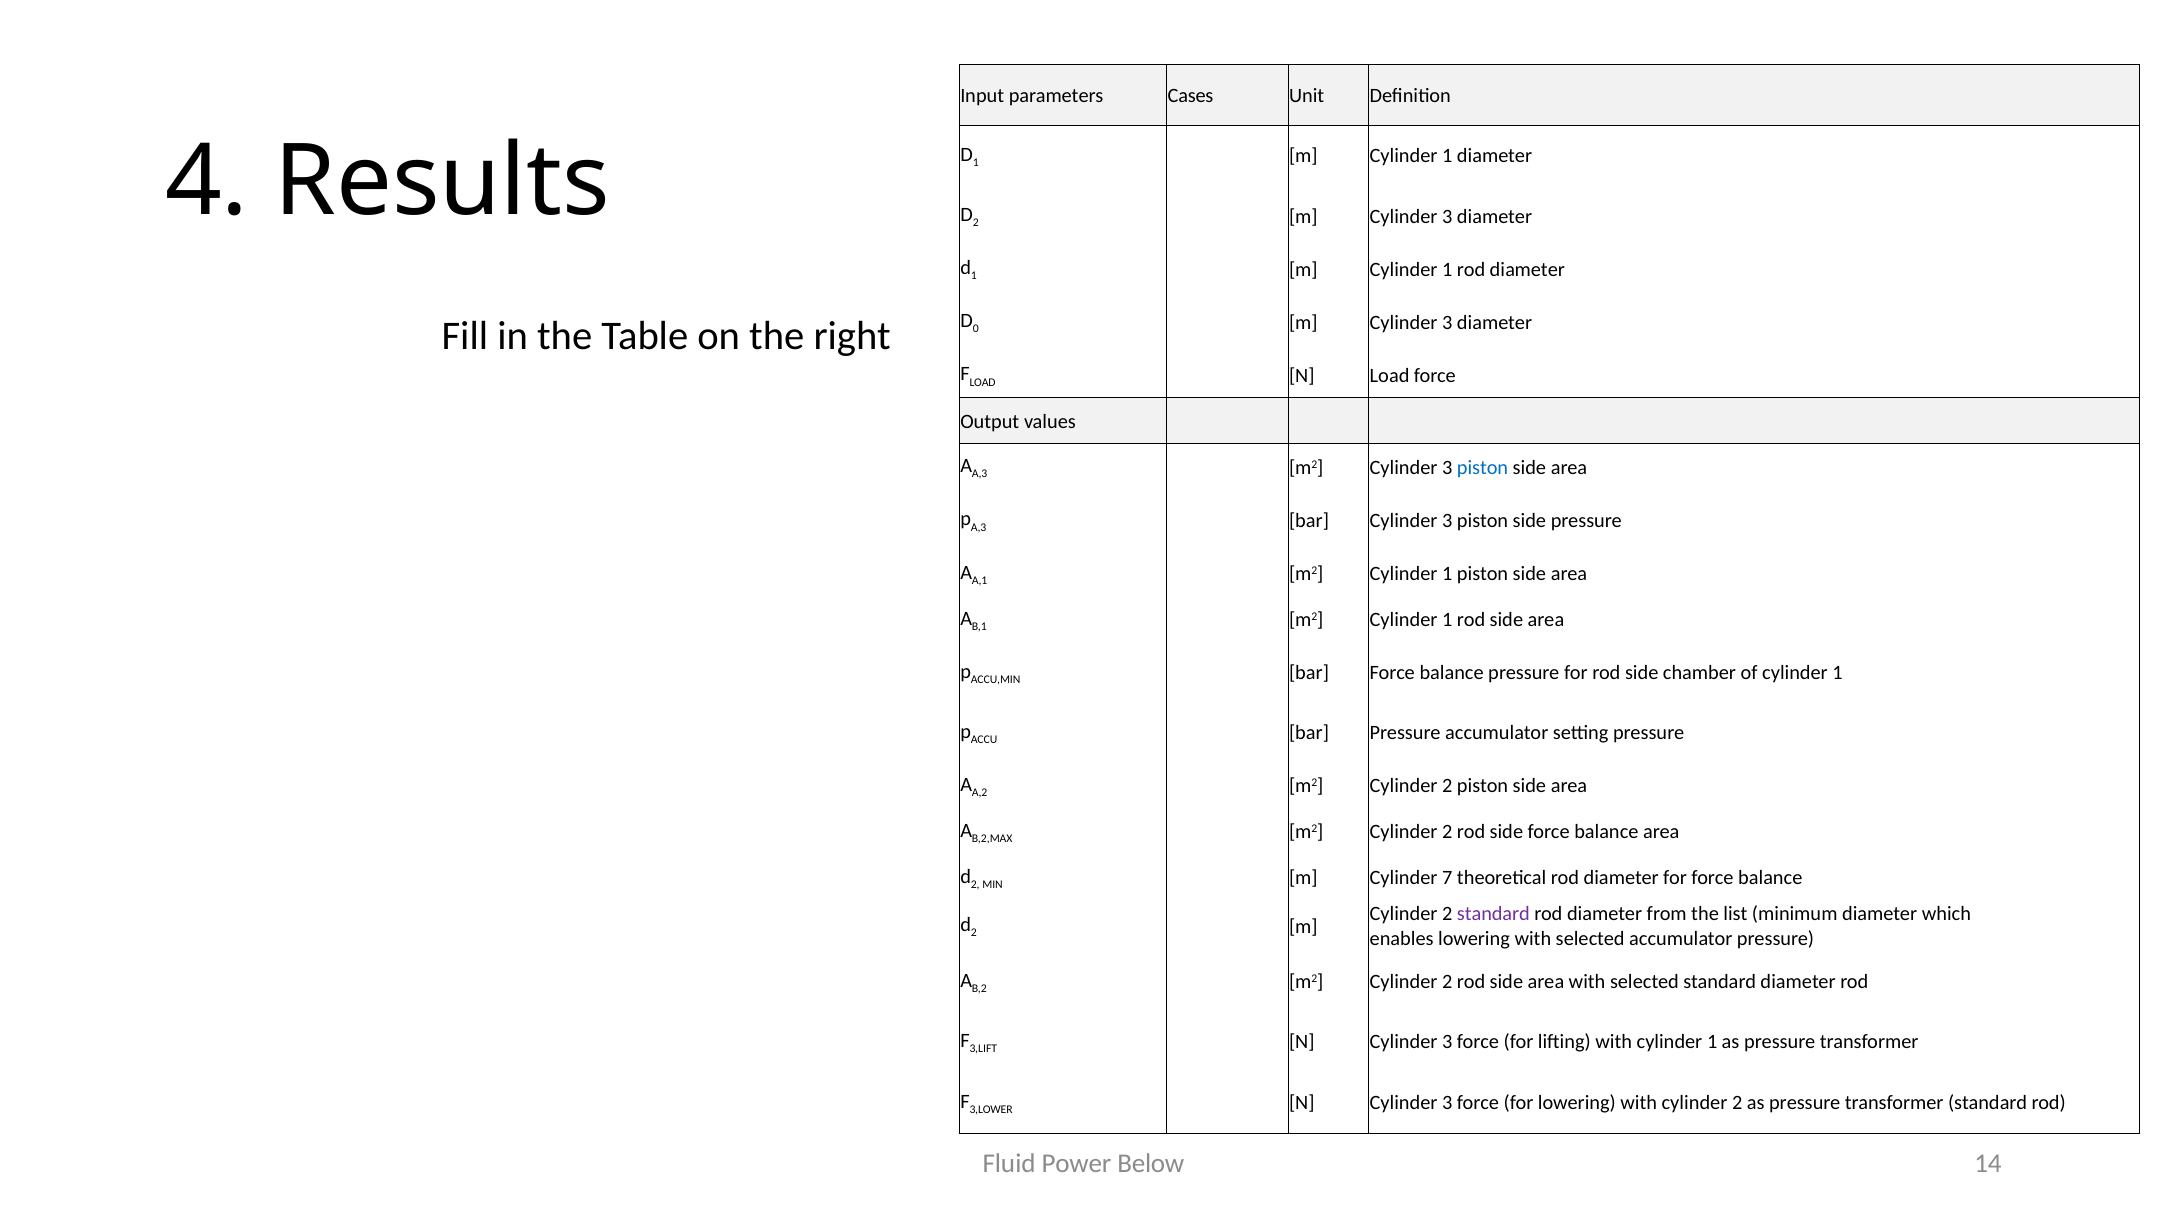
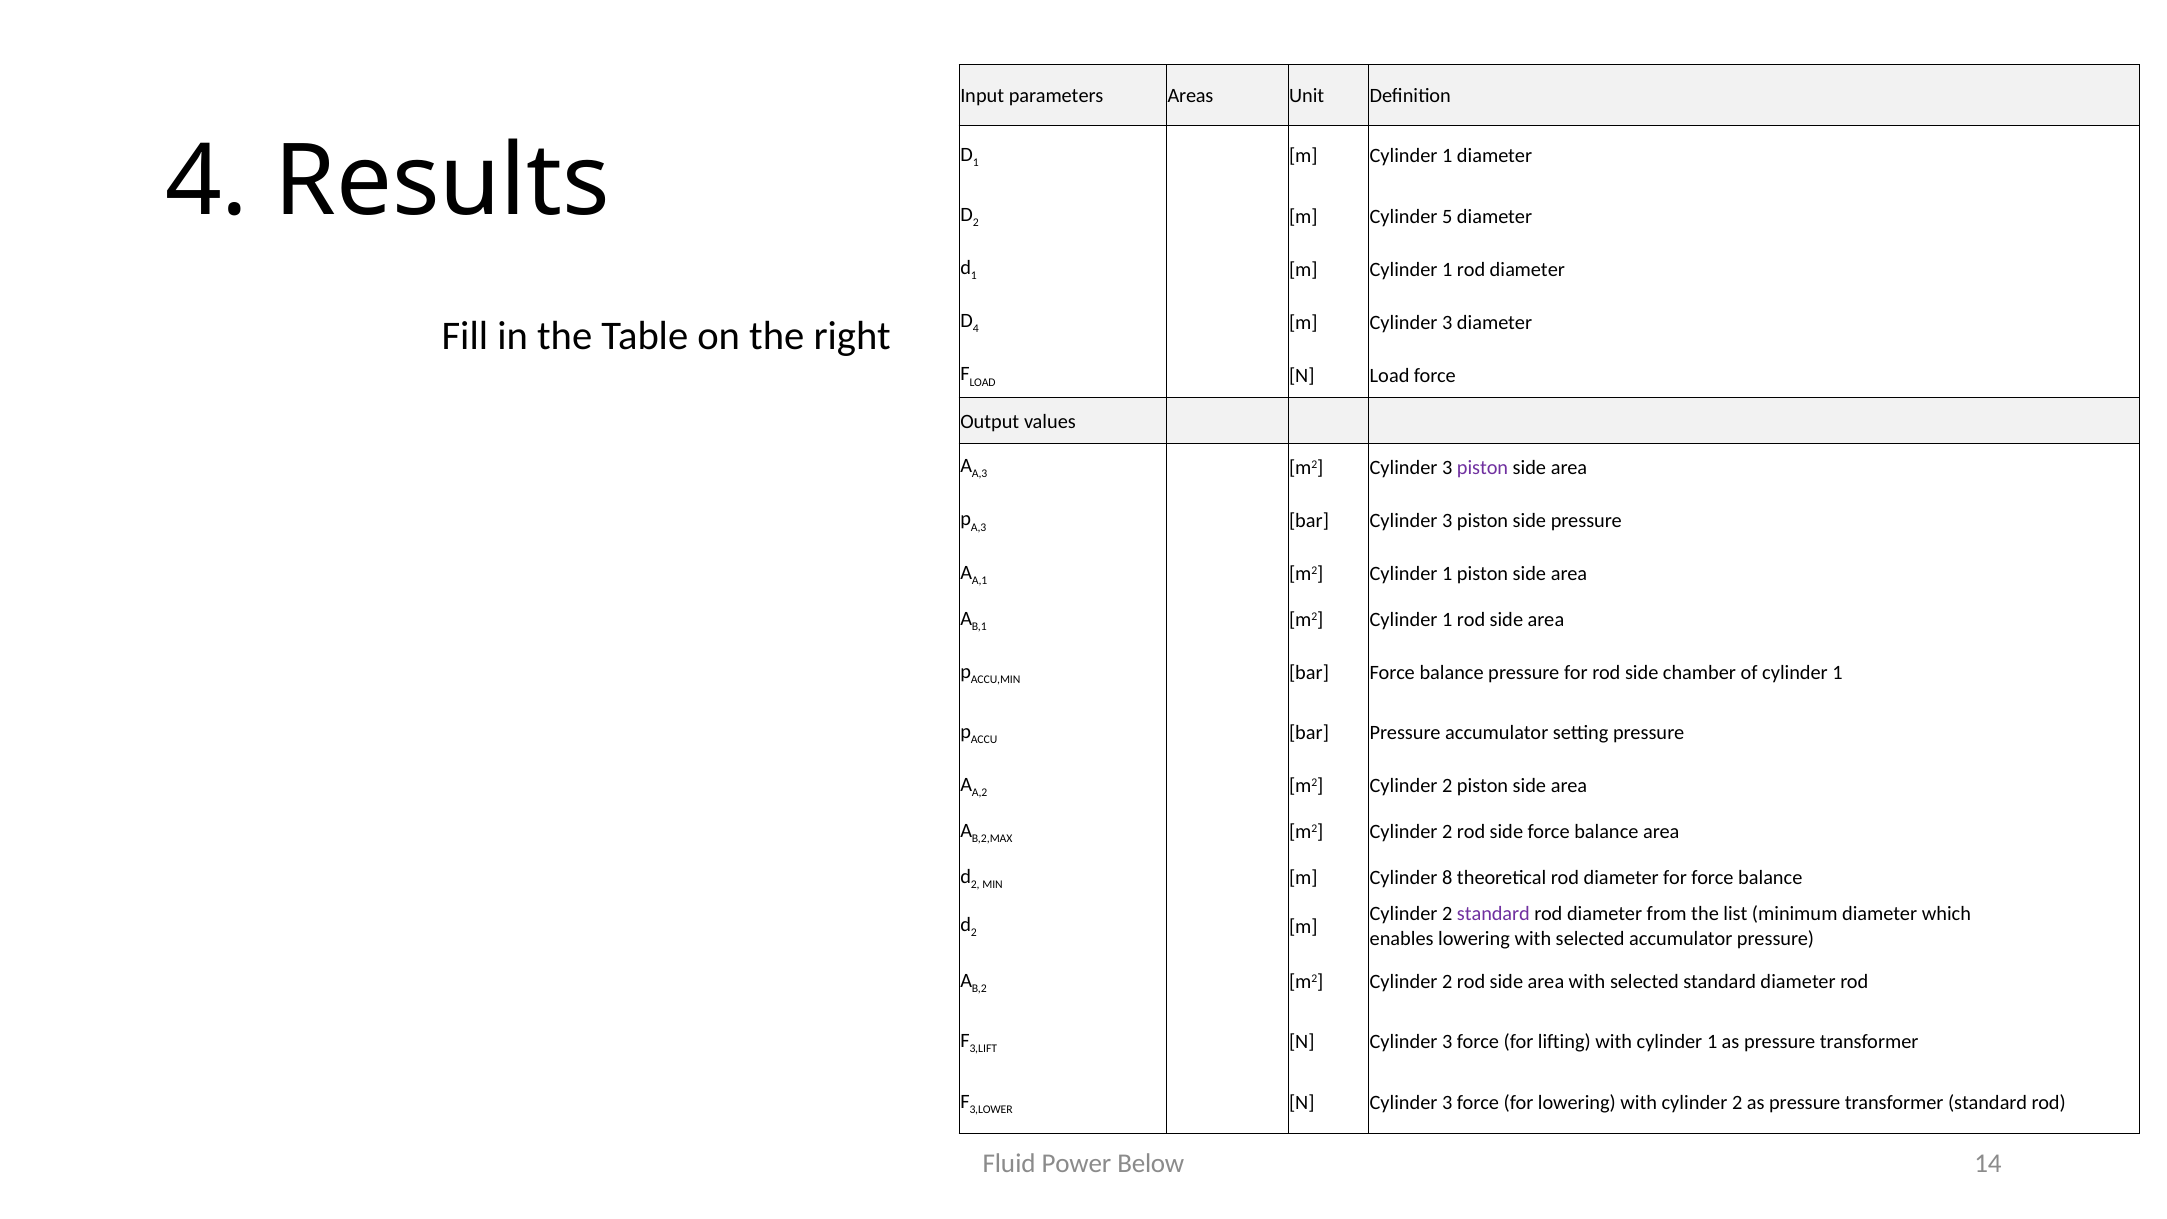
Cases: Cases -> Areas (1191, 96)
2 m Cylinder 3: 3 -> 5 (1447, 216)
0: 0 -> 4 (976, 329)
piston colour: blue -> purple (1483, 467)
7: 7 -> 8 (1447, 878)
